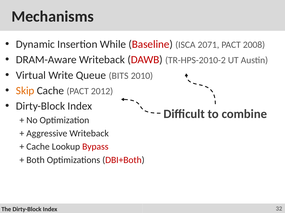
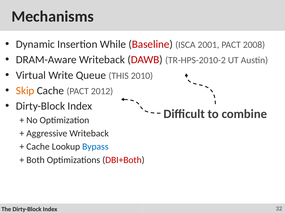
2071: 2071 -> 2001 (208, 45)
BITS: BITS -> THIS (119, 76)
Bypass colour: red -> blue (95, 147)
